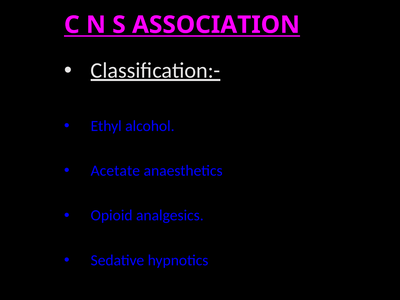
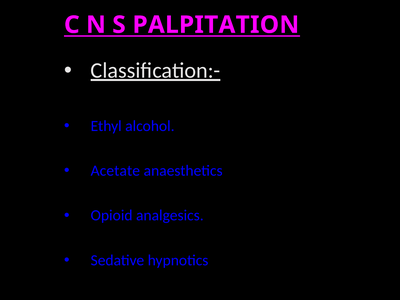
ASSOCIATION: ASSOCIATION -> PALPITATION (216, 25)
